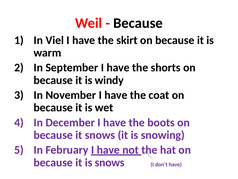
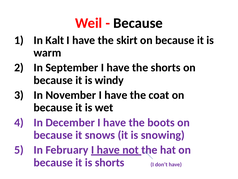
Viel: Viel -> Kalt (55, 40)
is snows: snows -> shorts (110, 162)
